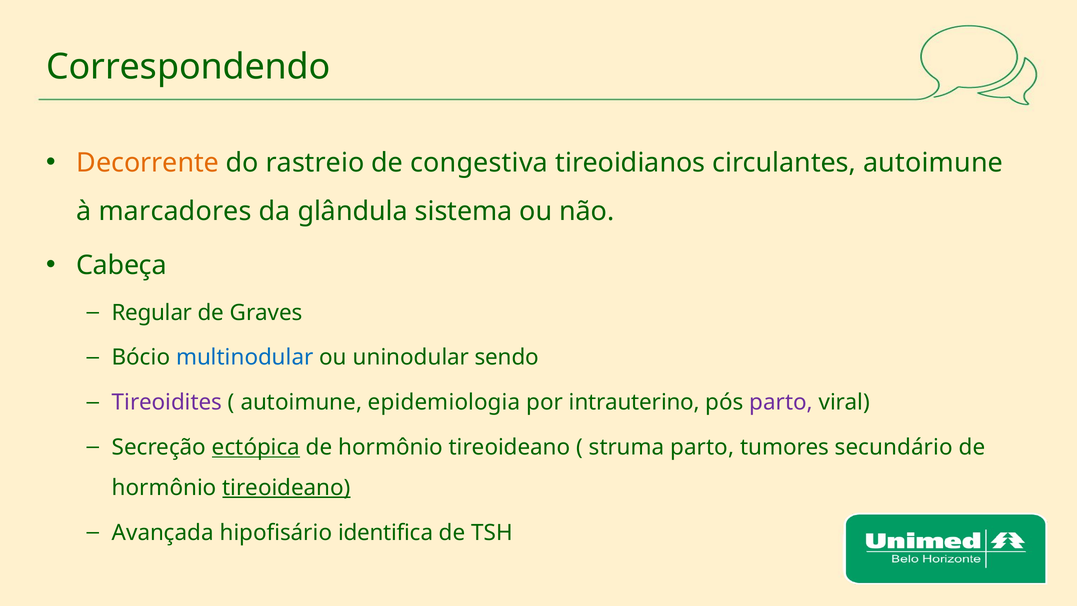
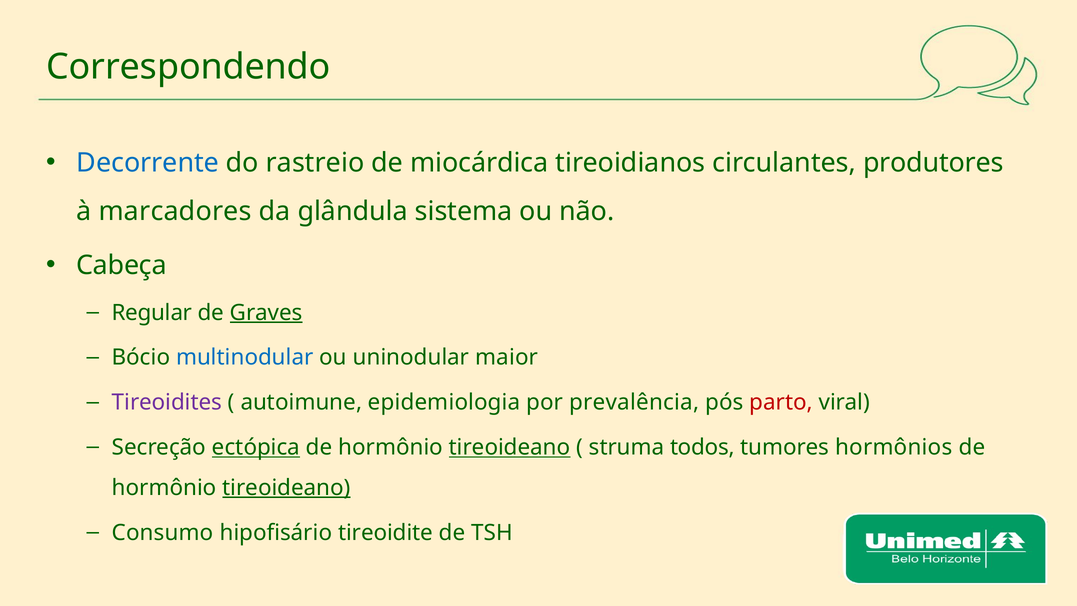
Decorrente colour: orange -> blue (148, 163)
congestiva: congestiva -> miocárdica (479, 163)
circulantes autoimune: autoimune -> produtores (933, 163)
Graves underline: none -> present (266, 313)
sendo: sendo -> maior (507, 357)
intrauterino: intrauterino -> prevalência (634, 402)
parto colour: purple -> red (781, 402)
tireoideano underline: none -> present (510, 447)
struma parto: parto -> todos (702, 447)
secundário: secundário -> hormônios (894, 447)
Avançada: Avançada -> Consumo (163, 532)
identifica: identifica -> tireoidite (386, 532)
